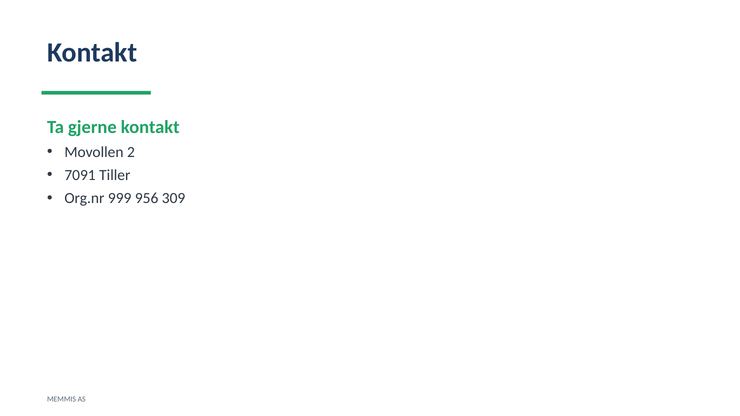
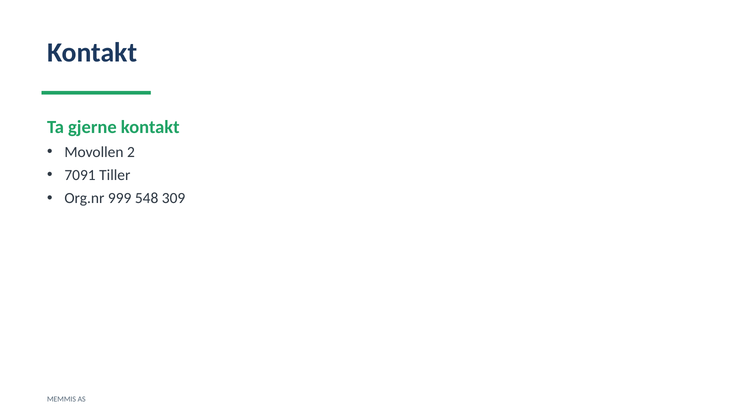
956: 956 -> 548 (147, 198)
